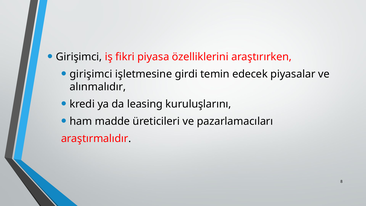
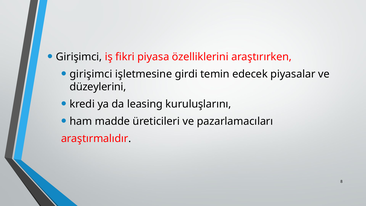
alınmalıdır: alınmalıdır -> düzeylerini (98, 87)
